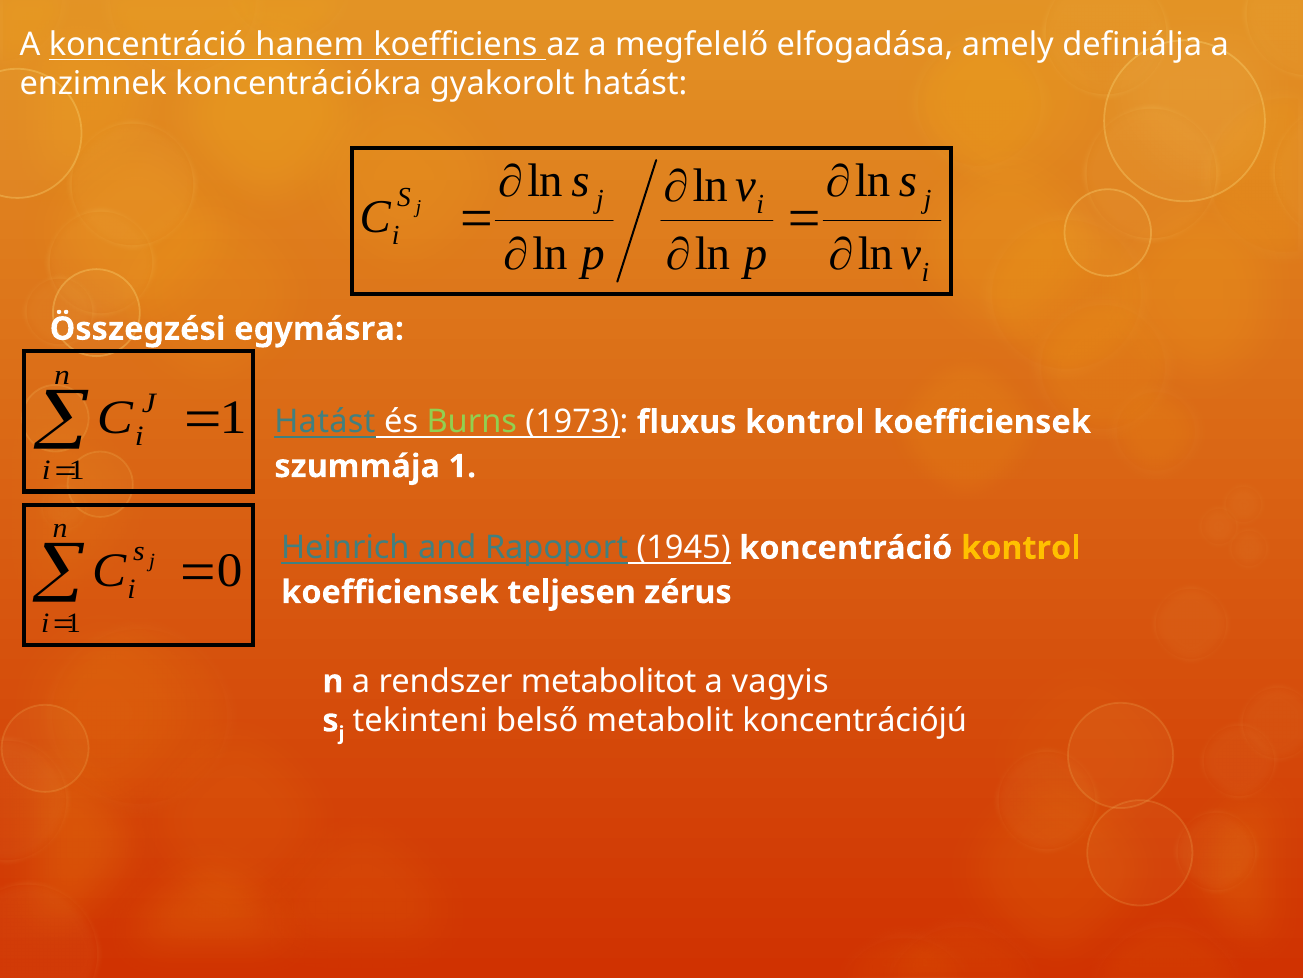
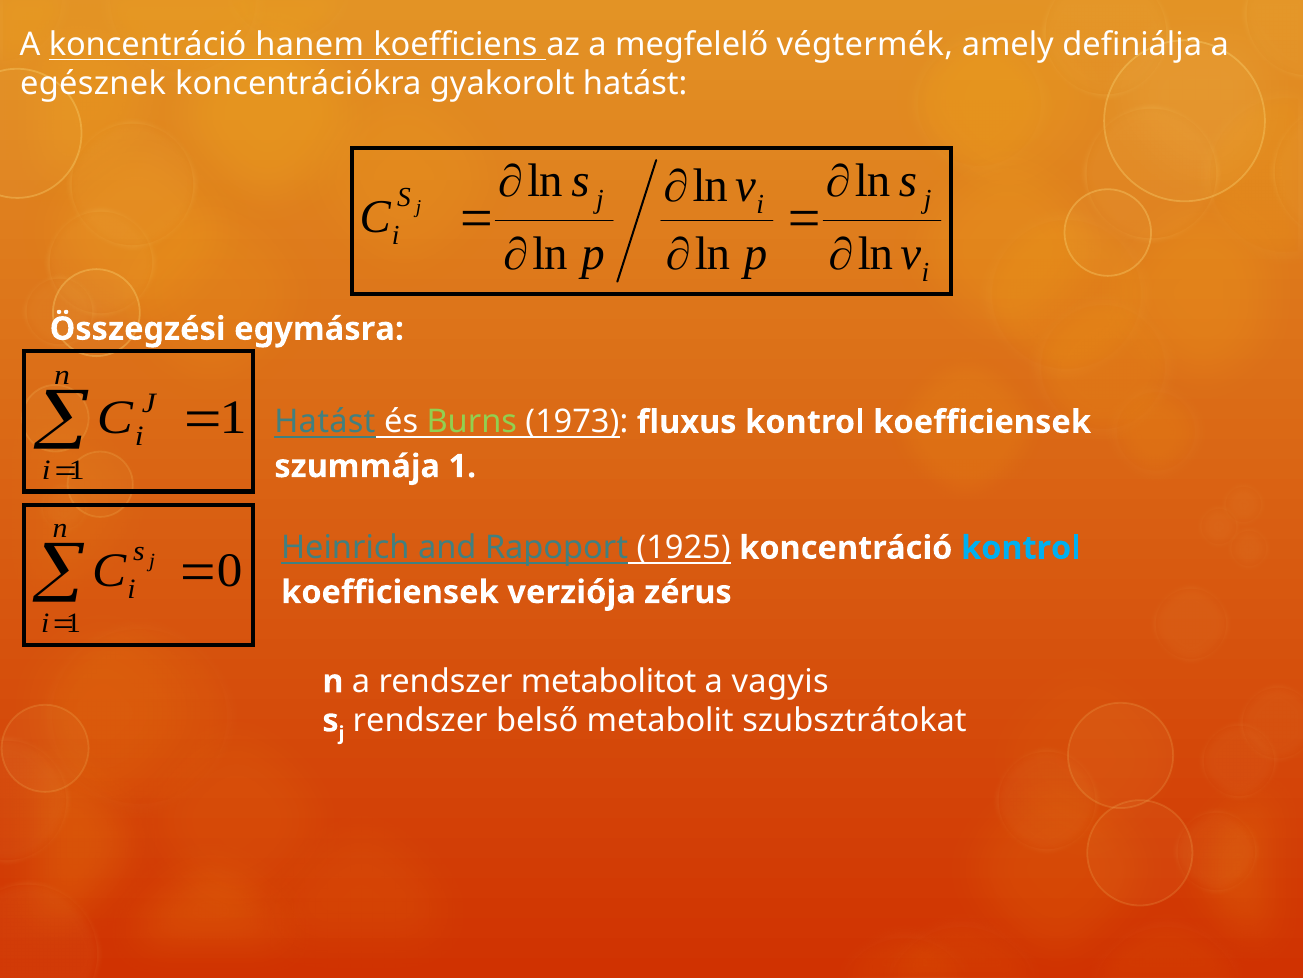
elfogadása: elfogadása -> végtermék (865, 45)
enzimnek: enzimnek -> egésznek (93, 84)
1945: 1945 -> 1925 (684, 548)
kontrol colour: yellow -> light blue (1021, 548)
teljesen: teljesen -> verziója (572, 592)
tekinteni: tekinteni -> rendszer (420, 720)
koncentrációjú: koncentrációjú -> szubsztrátokat (855, 720)
